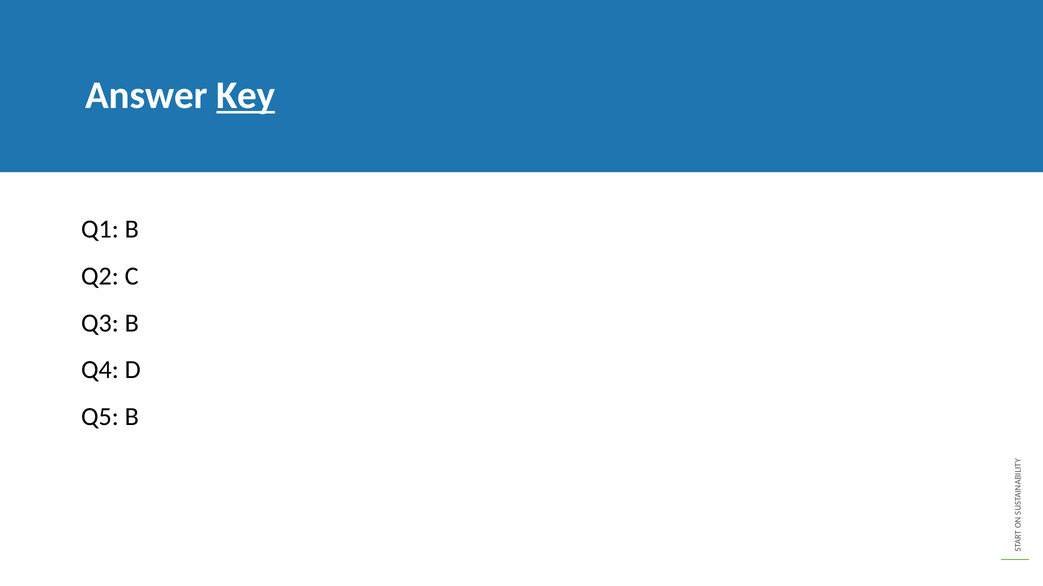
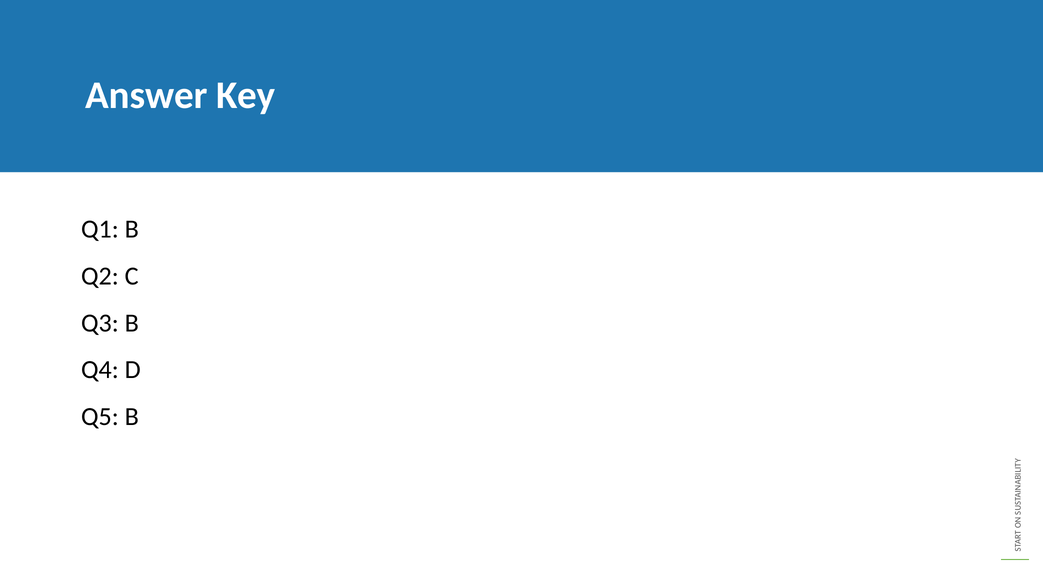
Key underline: present -> none (246, 96)
